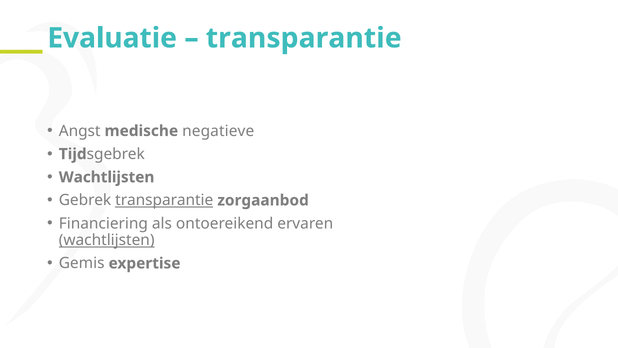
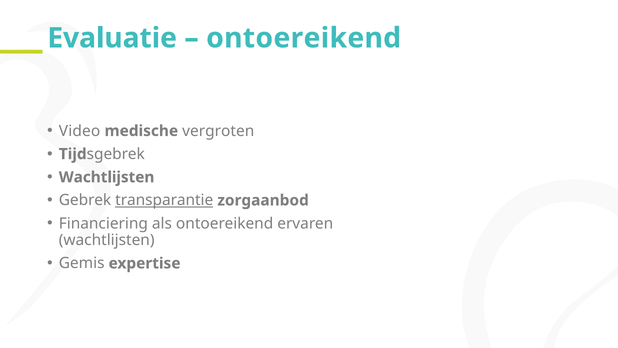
transparantie: transparantie -> ontoereikend (304, 38)
Angst: Angst -> Video (80, 131)
negatieve: negatieve -> vergroten (218, 131)
wachtlijsten underline: present -> none (107, 240)
